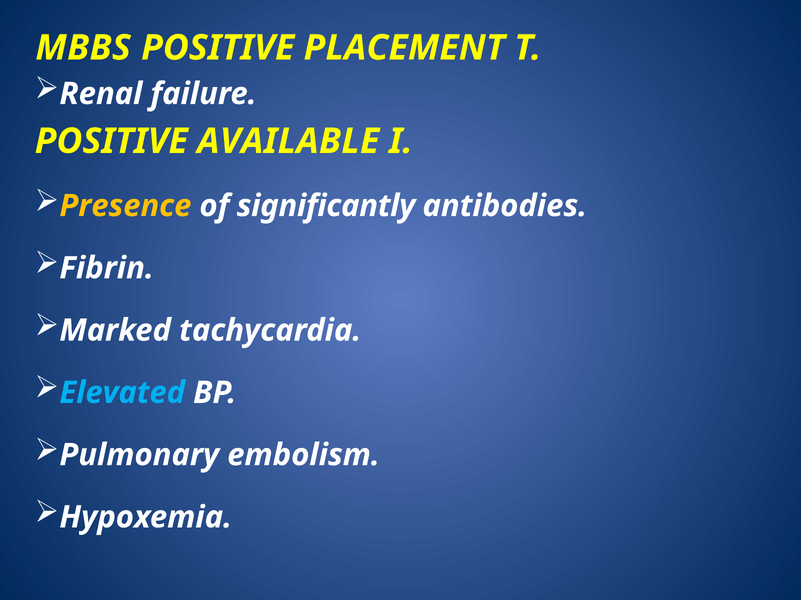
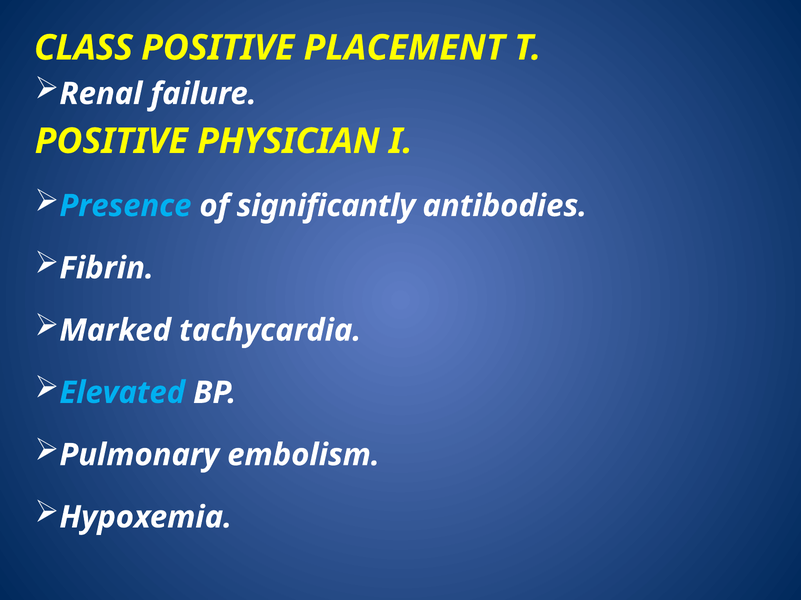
MBBS: MBBS -> CLASS (83, 48)
AVAILABLE: AVAILABLE -> PHYSICIAN (288, 141)
Presence colour: yellow -> light blue (125, 206)
